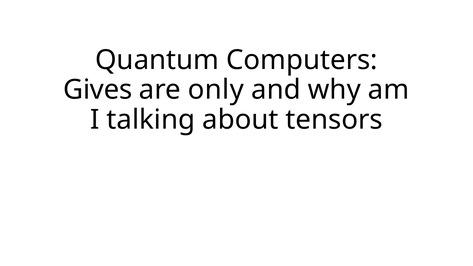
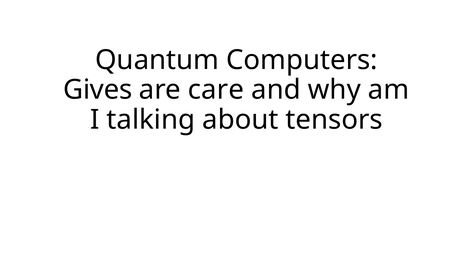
only: only -> care (216, 90)
